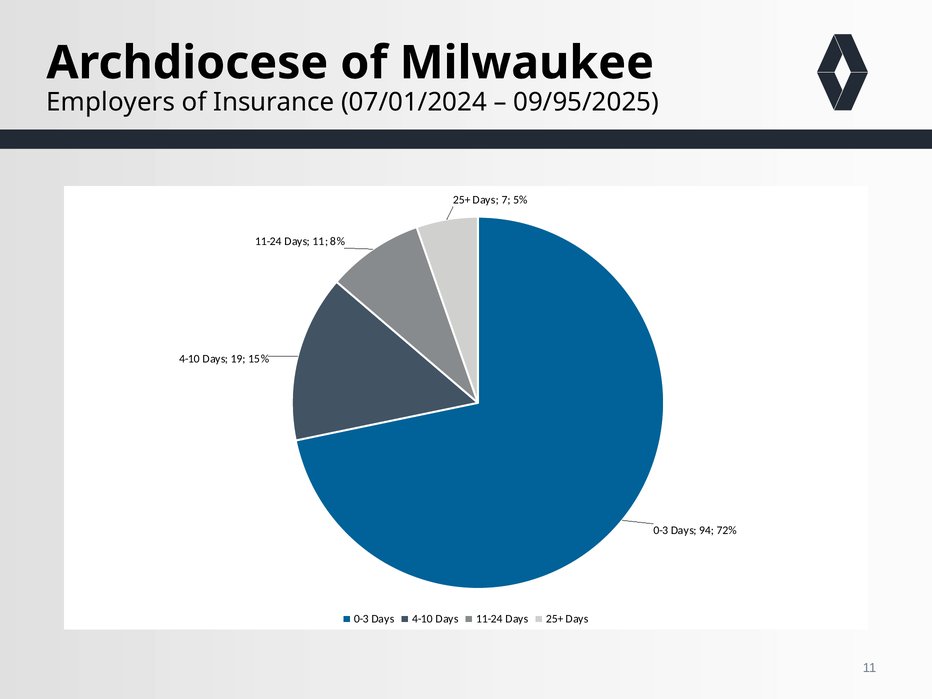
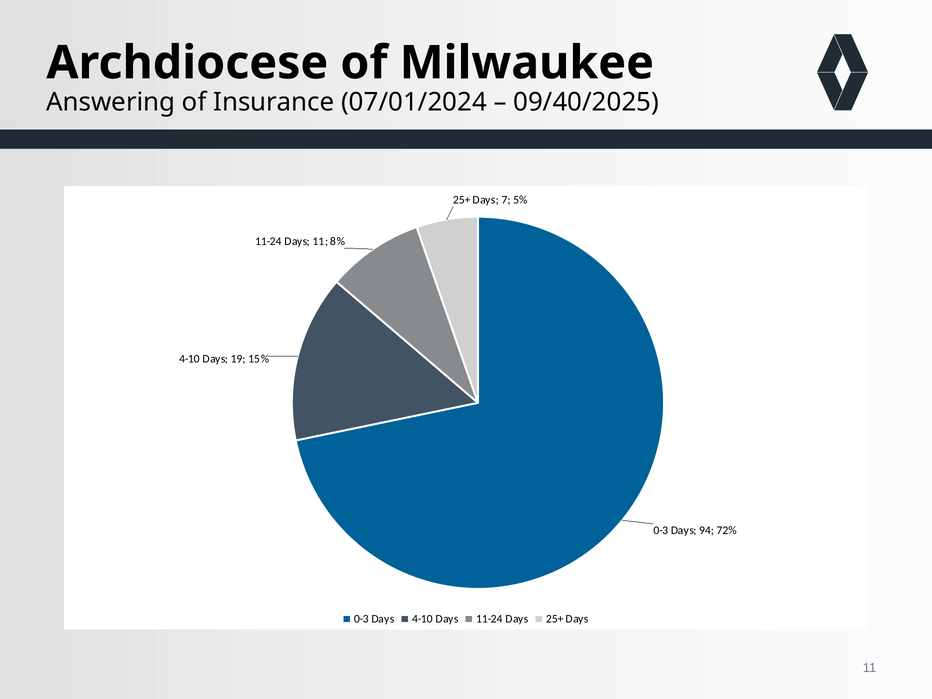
Employers: Employers -> Answering (111, 102)
09/95/2025: 09/95/2025 -> 09/40/2025 (586, 102)
